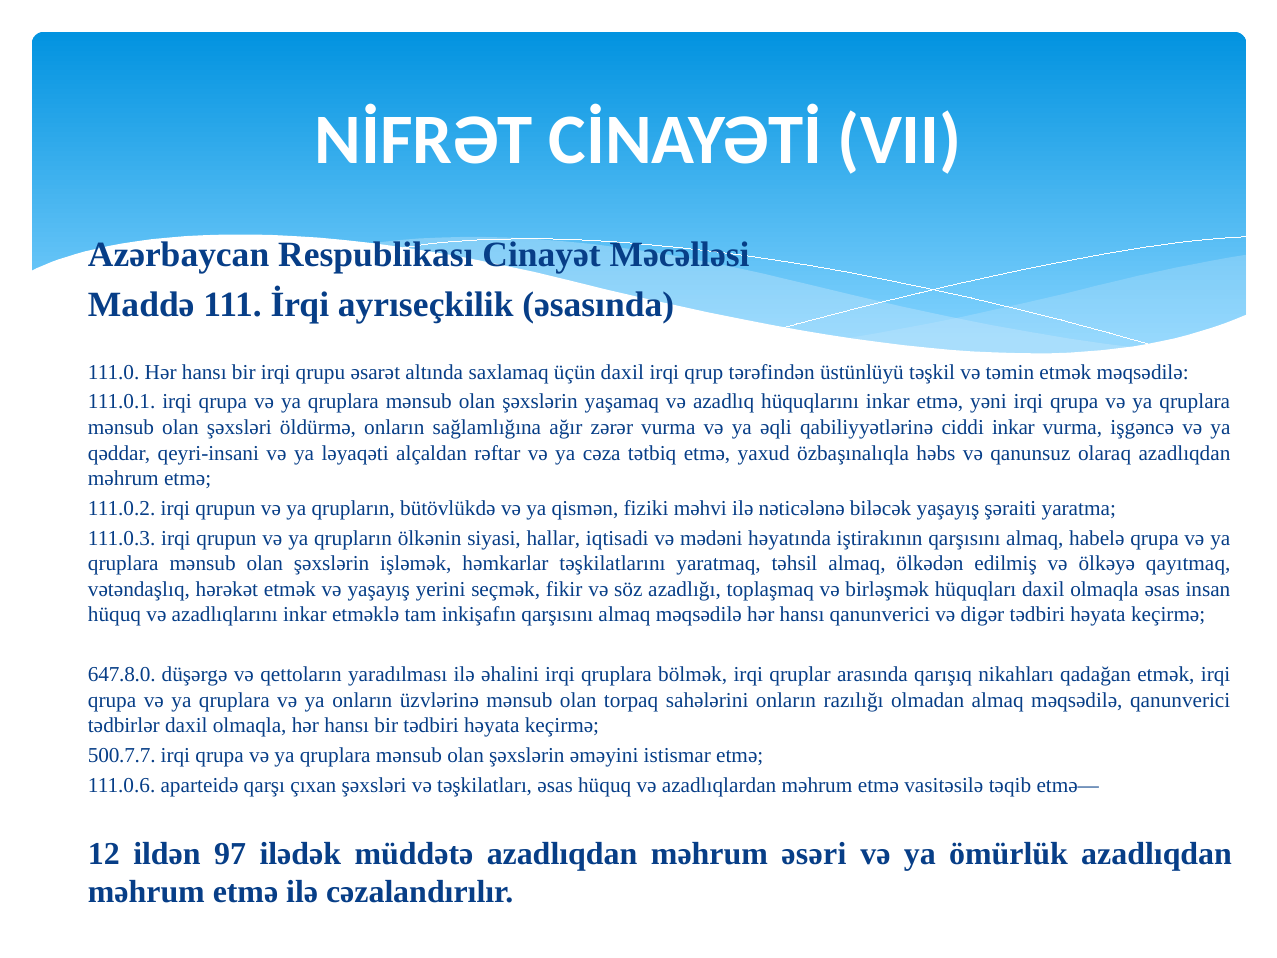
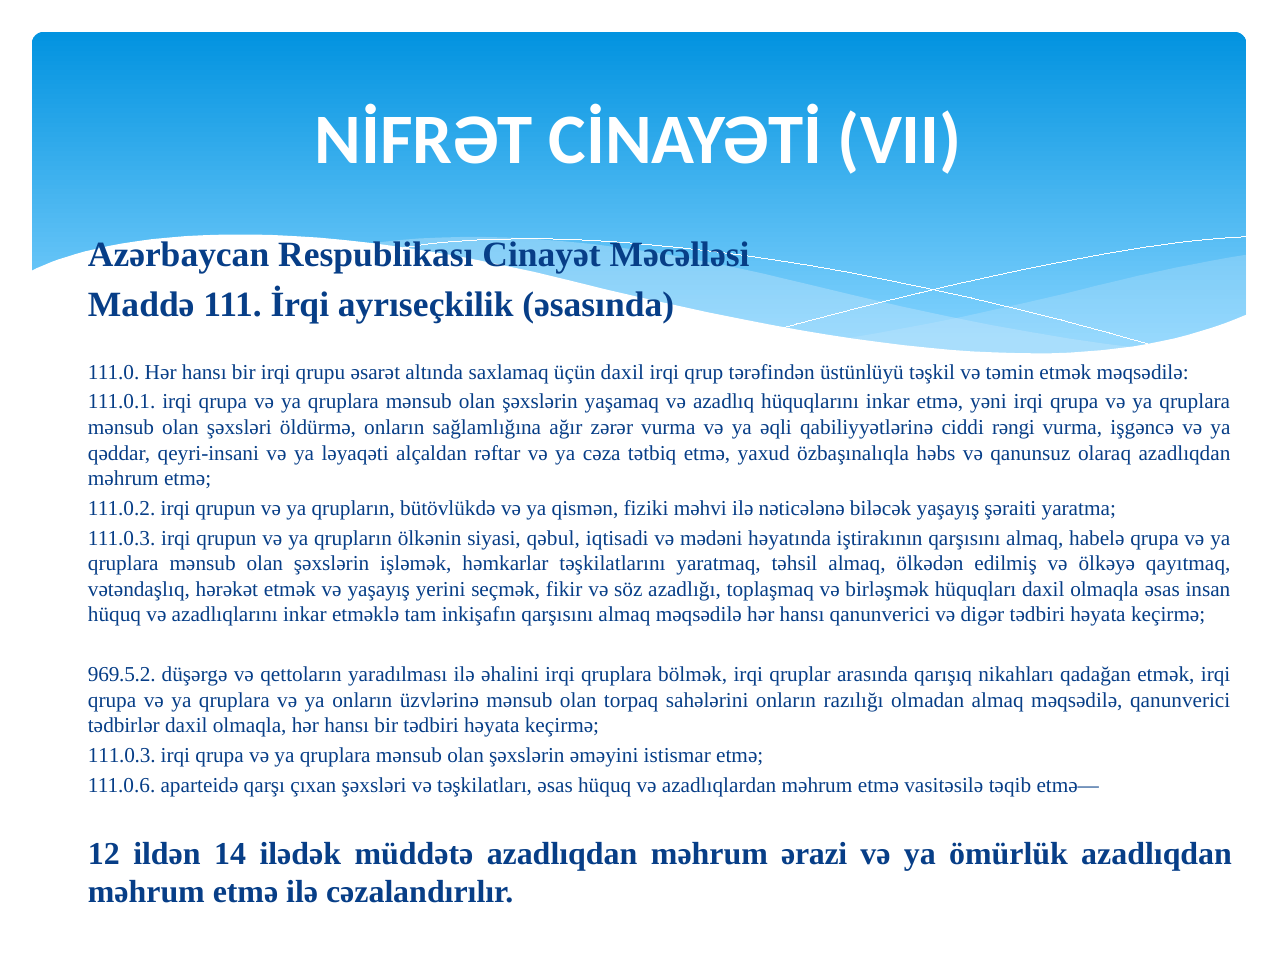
ciddi inkar: inkar -> rəngi (1013, 427)
hallar: hallar -> qəbul (553, 538)
647.8.0: 647.8.0 -> 969.5.2 (122, 674)
500.7.7: 500.7.7 -> 111.0.3 (122, 755)
97: 97 -> 14 (230, 854)
əsəri: əsəri -> ərazi (814, 854)
